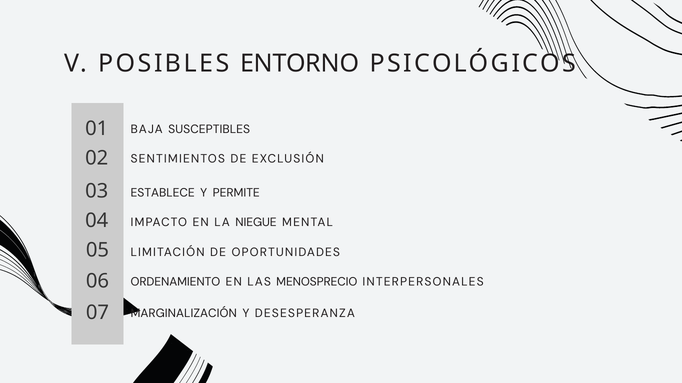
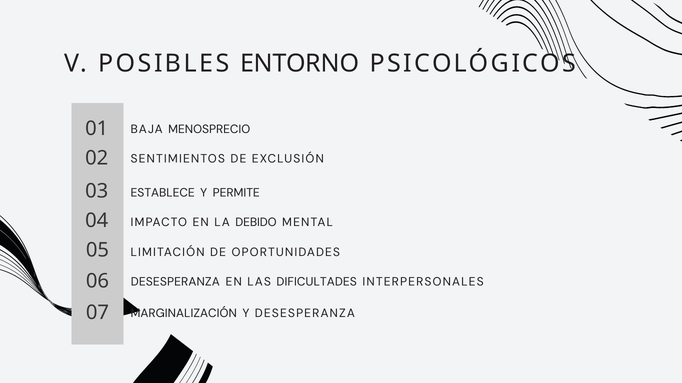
SUSCEPTIBLES: SUSCEPTIBLES -> MENOSPRECIO (209, 129)
NIEGUE: NIEGUE -> DEBIDO (256, 223)
ORDENAMIENTO: ORDENAMIENTO -> DESESPERANZA (175, 282)
MENOSPRECIO: MENOSPRECIO -> DIFICULTADES (317, 282)
